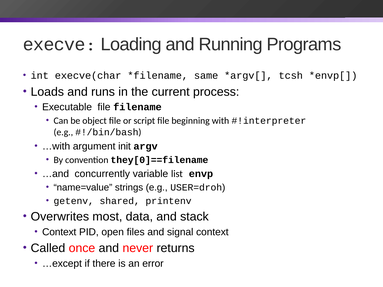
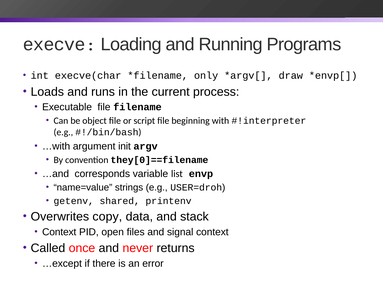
same: same -> only (206, 76)
tcsh: tcsh -> draw (291, 76)
concurrently: concurrently -> corresponds (102, 174)
most: most -> copy (107, 217)
